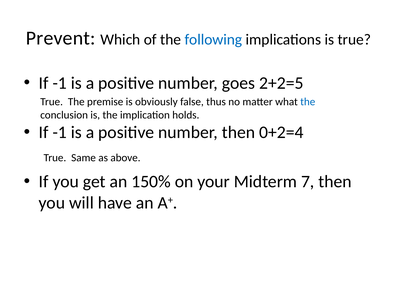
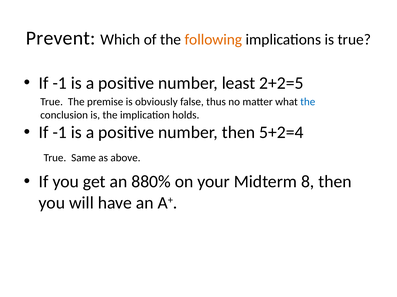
following colour: blue -> orange (213, 40)
goes: goes -> least (239, 83)
0+2=4: 0+2=4 -> 5+2=4 (281, 133)
150%: 150% -> 880% (151, 182)
7: 7 -> 8 (308, 182)
